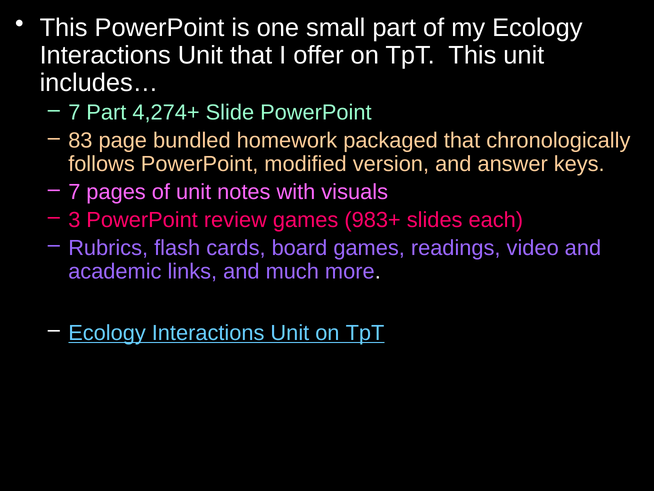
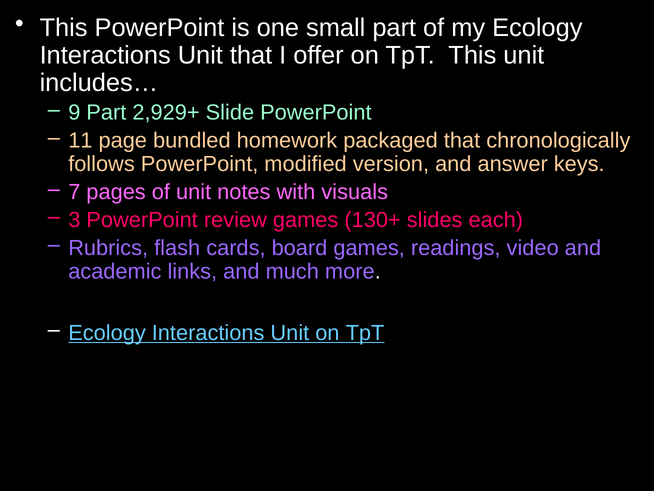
7: 7 -> 9 (74, 113)
4,274+: 4,274+ -> 2,929+ (166, 113)
83: 83 -> 11 (80, 140)
983+: 983+ -> 130+ (373, 220)
